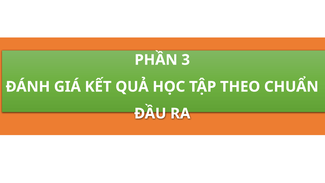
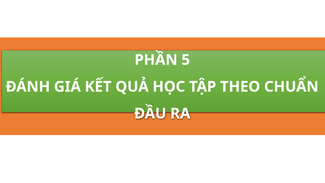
3: 3 -> 5 (186, 60)
